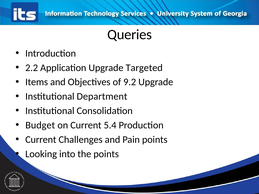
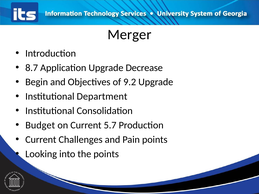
Queries: Queries -> Merger (129, 35)
2.2: 2.2 -> 8.7 (32, 68)
Targeted: Targeted -> Decrease (144, 68)
Items: Items -> Begin (37, 82)
5.4: 5.4 -> 5.7 (110, 125)
